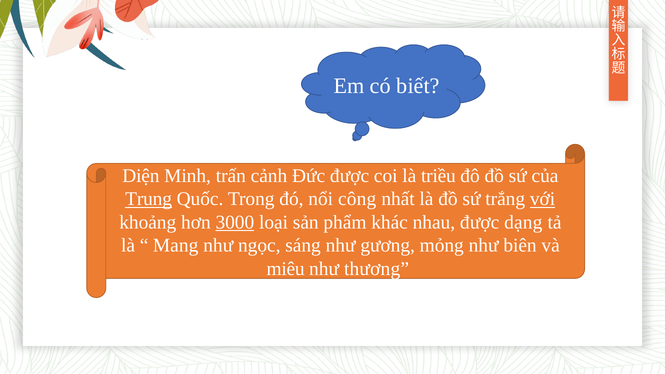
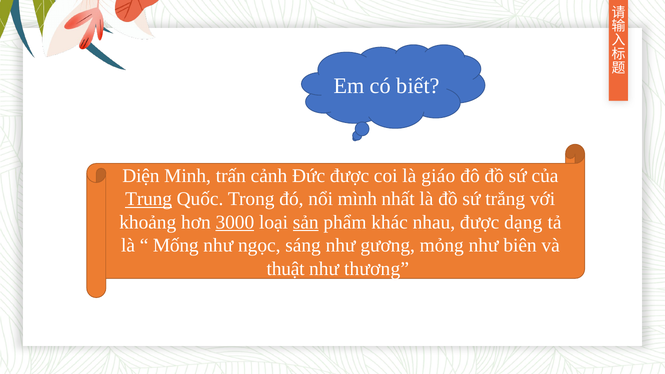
triều: triều -> giáo (438, 176)
công: công -> mình (357, 199)
với underline: present -> none (543, 199)
sản underline: none -> present (306, 222)
Mang: Mang -> Mống (176, 246)
miêu: miêu -> thuật (286, 269)
